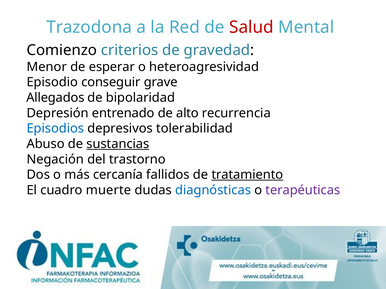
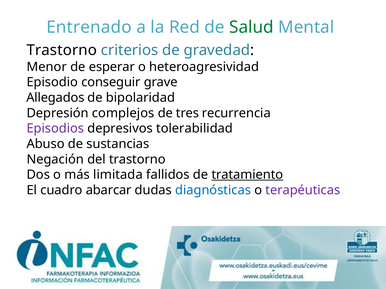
Trazodona: Trazodona -> Entrenado (89, 27)
Salud colour: red -> green (251, 27)
Comienzo: Comienzo -> Trastorno (62, 50)
entrenado: entrenado -> complejos (123, 113)
alto: alto -> tres (187, 113)
Episodios colour: blue -> purple (55, 129)
sustancias underline: present -> none (118, 144)
cercanía: cercanía -> limitada (118, 175)
muerte: muerte -> abarcar (109, 190)
